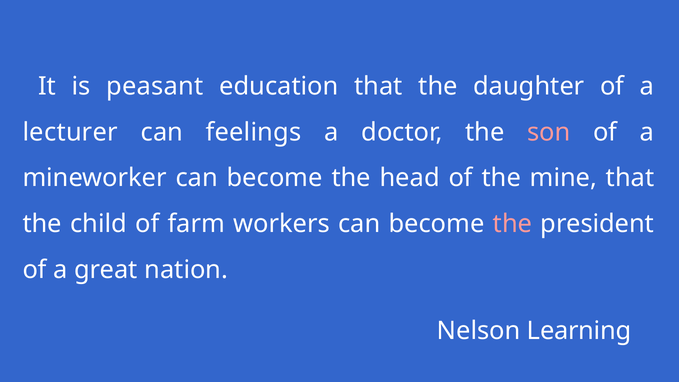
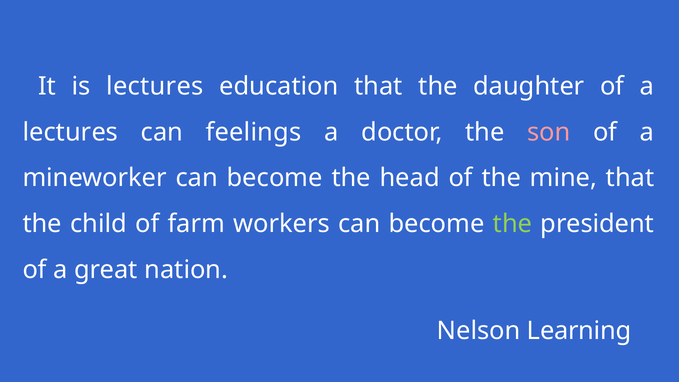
is peasant: peasant -> lectures (155, 86)
lecturer: lecturer -> lectures (70, 132)
the colour: pink -> light green (512, 224)
